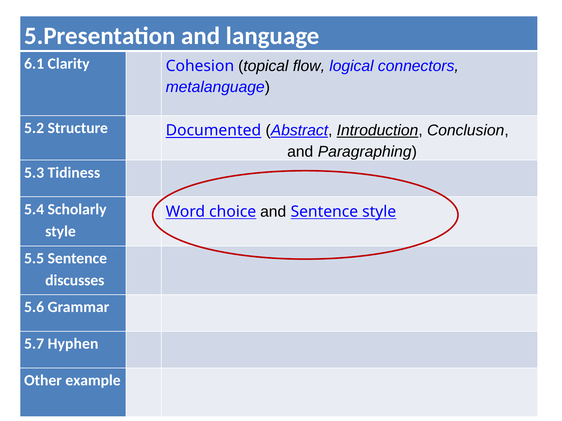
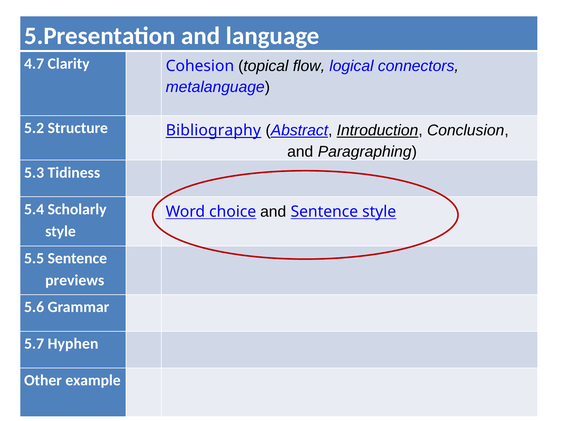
6.1: 6.1 -> 4.7 (34, 64)
Documented: Documented -> Bibliography (213, 131)
discusses: discusses -> previews (75, 281)
